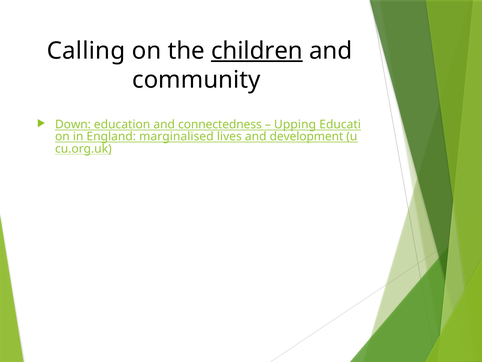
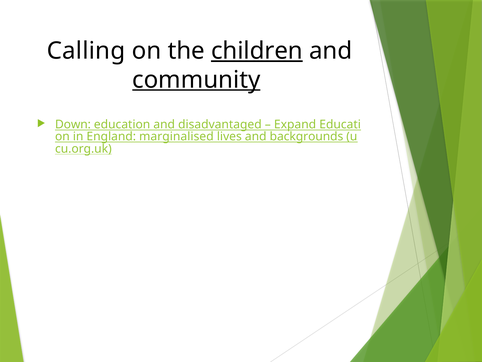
community underline: none -> present (196, 80)
connectedness: connectedness -> disadvantaged (220, 124)
Upping: Upping -> Expand (295, 124)
development: development -> backgrounds (306, 136)
